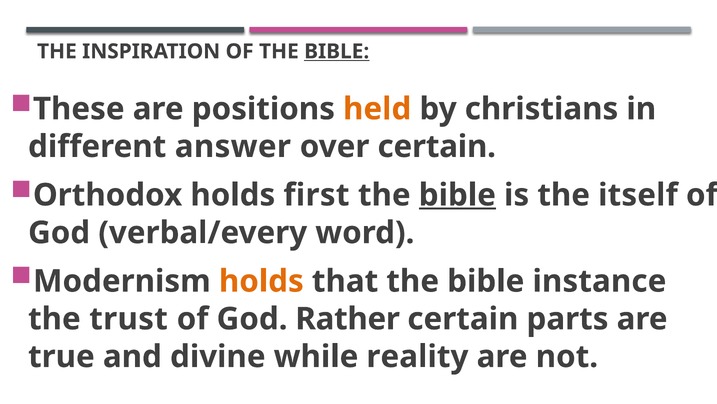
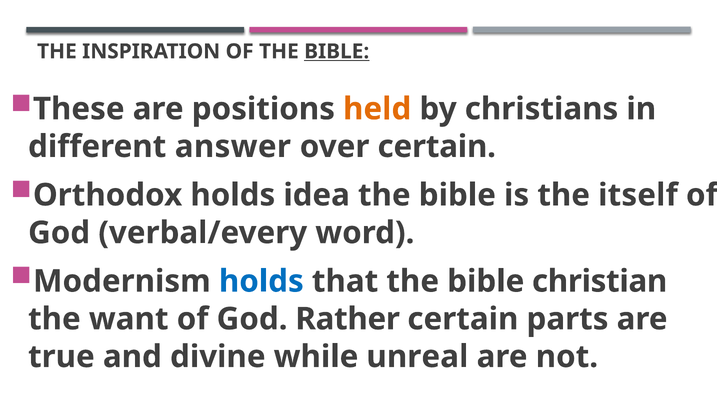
first: first -> idea (317, 195)
bible underline: present -> none (457, 195)
holds colour: orange -> blue (261, 281)
instance: instance -> christian (600, 281)
trust: trust -> want (129, 318)
reality: reality -> unreal (417, 356)
